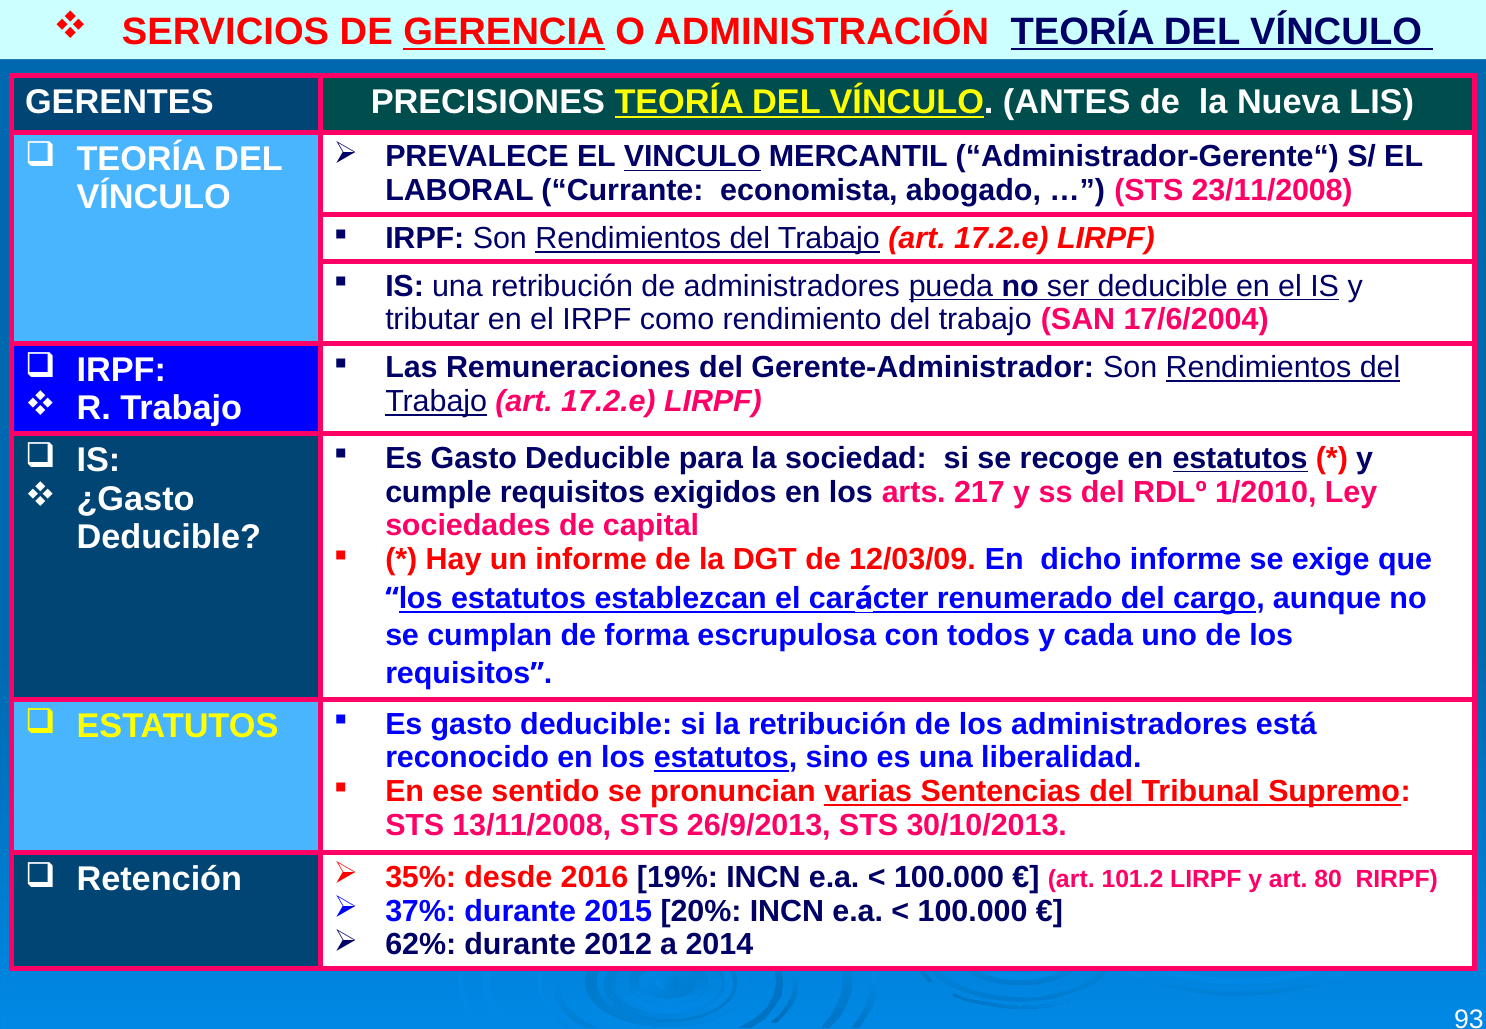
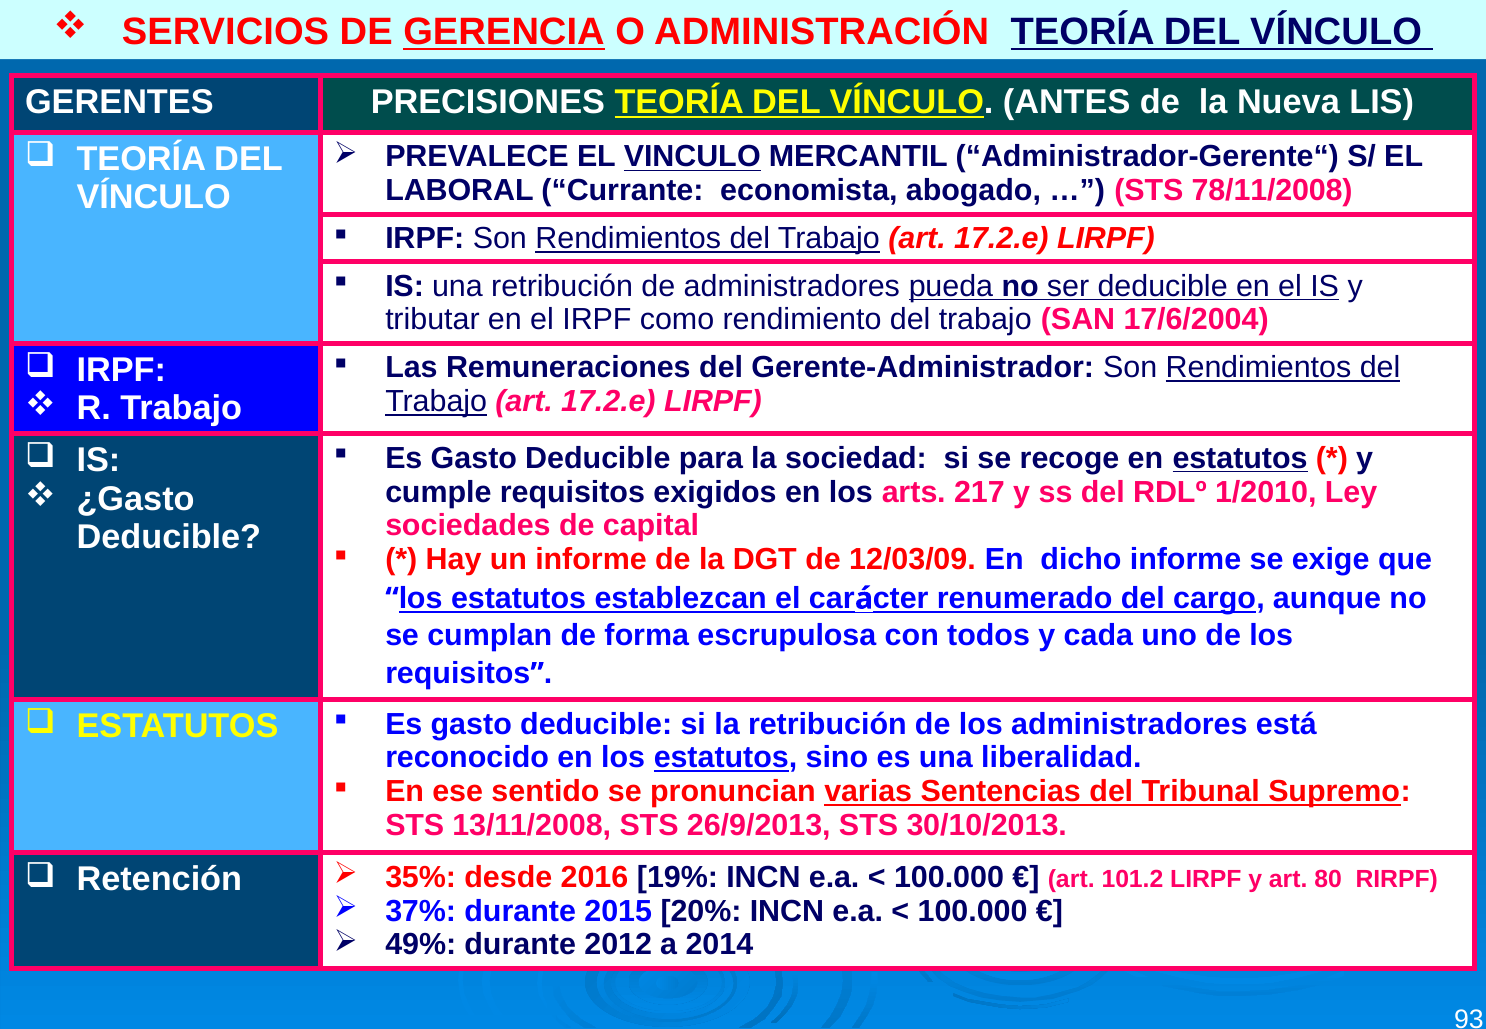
23/11/2008: 23/11/2008 -> 78/11/2008 (1272, 191)
62%: 62% -> 49% (421, 945)
